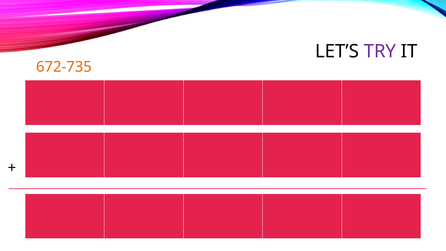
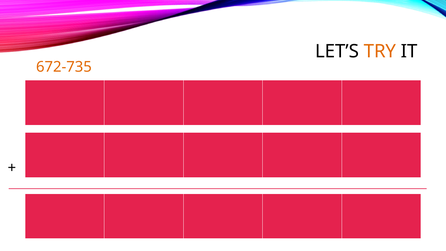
TRY colour: purple -> orange (380, 51)
